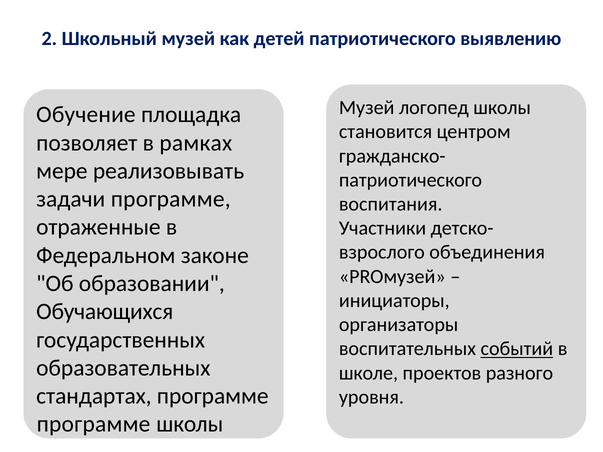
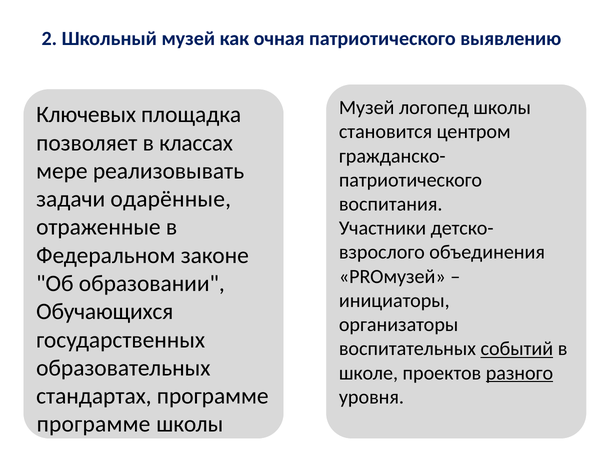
детей: детей -> очная (279, 39)
Обучение: Обучение -> Ключевых (86, 115)
рамках: рамках -> классах (196, 143)
задачи программе: программе -> одарённые (171, 199)
разного underline: none -> present (519, 373)
